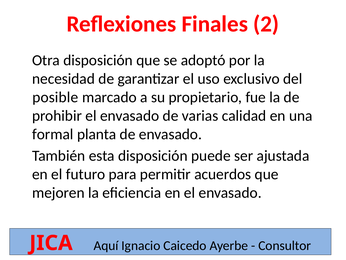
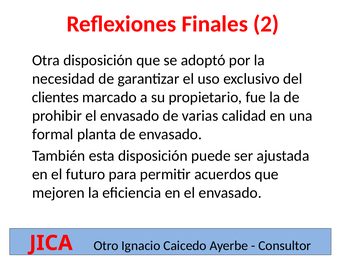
posible: posible -> clientes (55, 97)
Aquí: Aquí -> Otro (106, 245)
